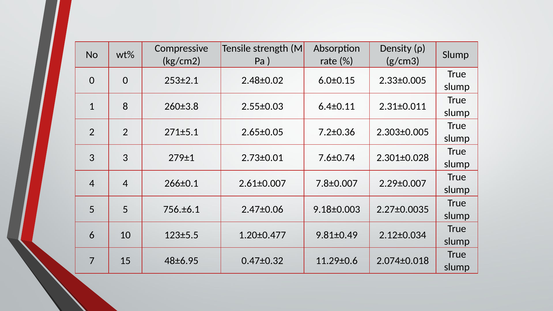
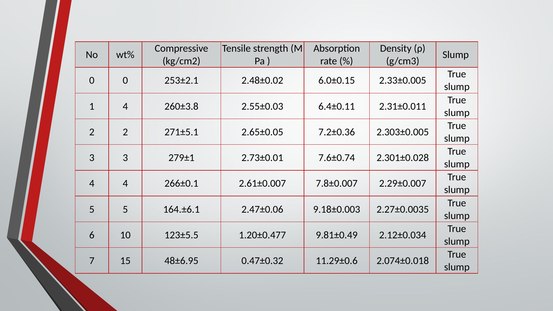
1 8: 8 -> 4 (125, 106)
756.±6.1: 756.±6.1 -> 164.±6.1 (181, 209)
